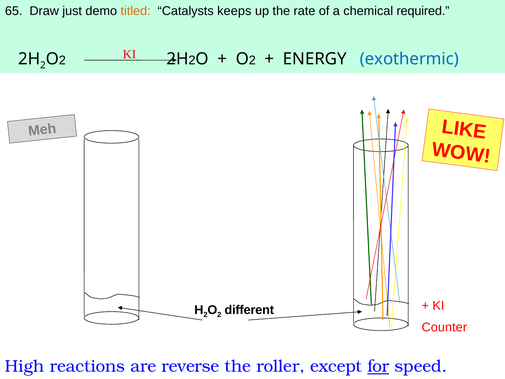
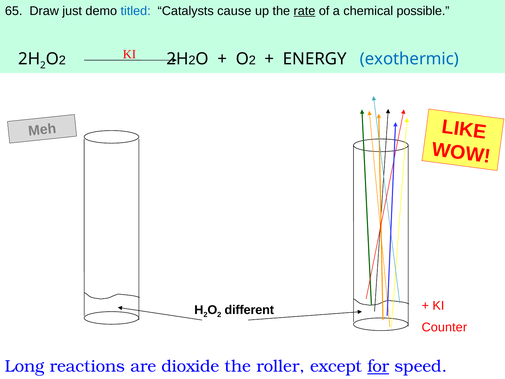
titled colour: orange -> blue (136, 11)
keeps: keeps -> cause (234, 11)
rate underline: none -> present (304, 11)
required: required -> possible (423, 11)
High: High -> Long (25, 366)
reverse: reverse -> dioxide (190, 366)
